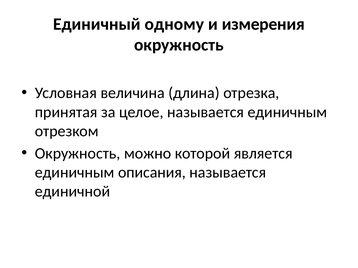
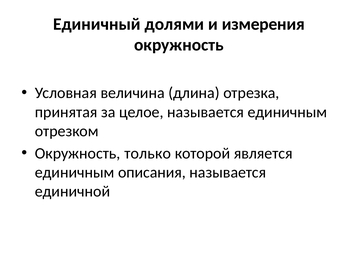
одному: одному -> долями (174, 24)
можно: можно -> только (148, 154)
